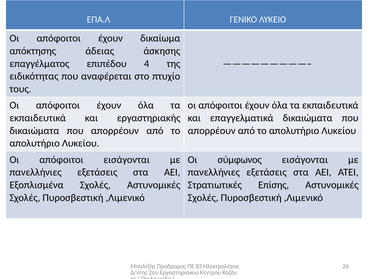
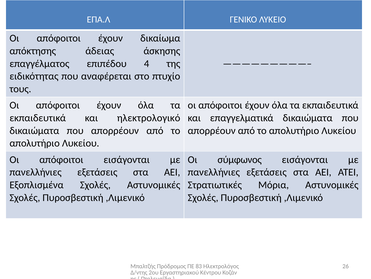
εργαστηριακής: εργαστηριακής -> ηλεκτρολογικό (149, 118)
Επίσης: Επίσης -> Μόρια (274, 184)
